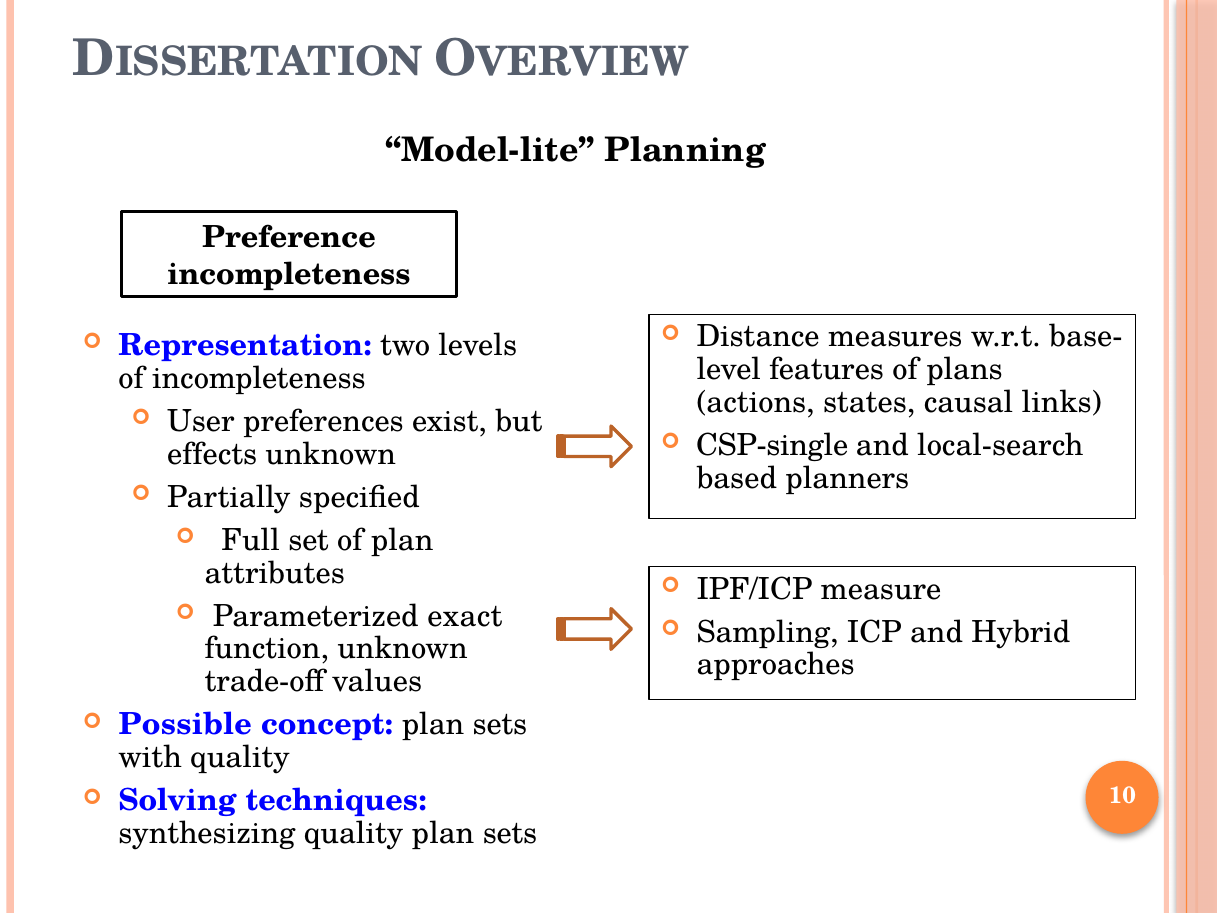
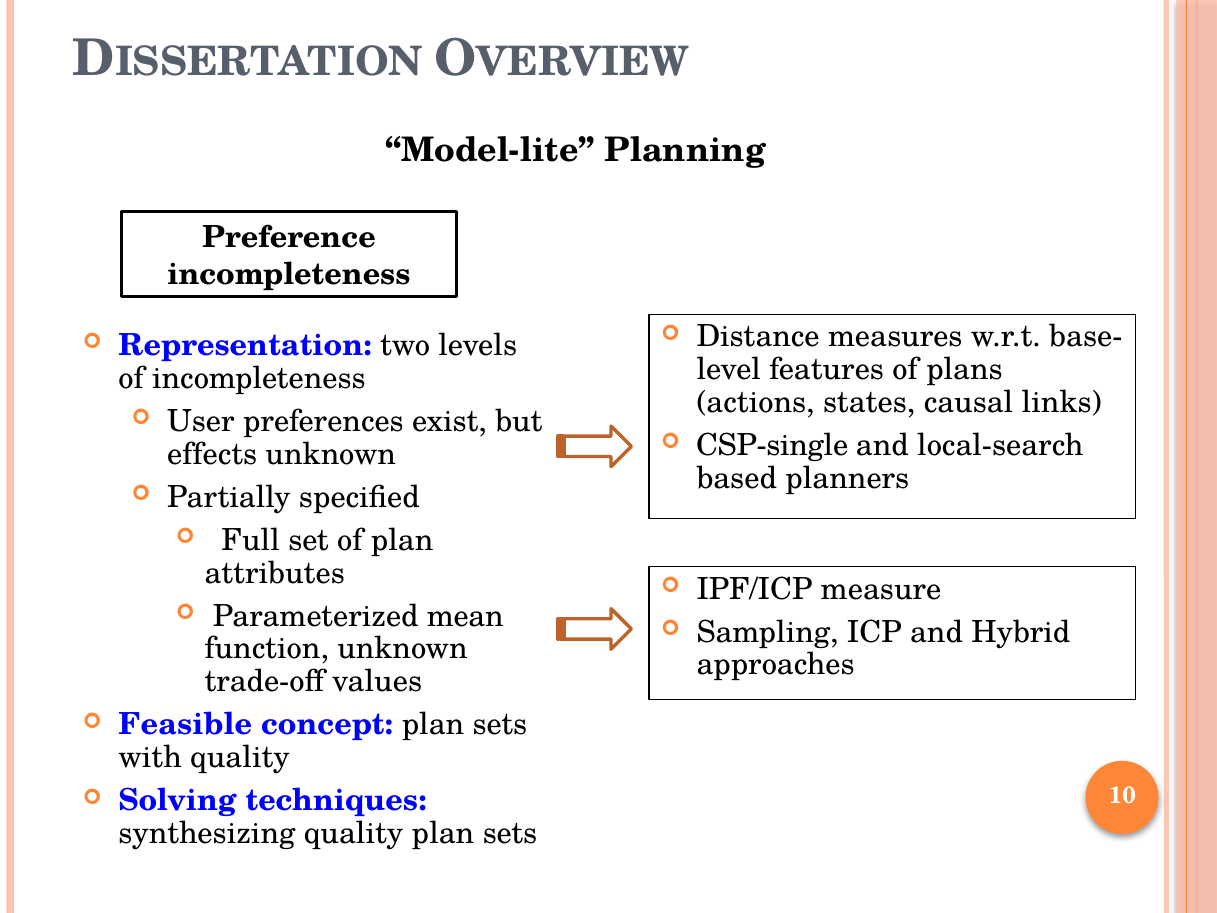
exact: exact -> mean (465, 616)
Possible: Possible -> Feasible (185, 725)
